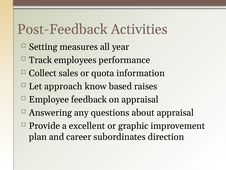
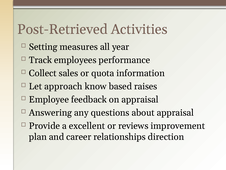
Post-Feedback: Post-Feedback -> Post-Retrieved (62, 29)
graphic: graphic -> reviews (133, 126)
subordinates: subordinates -> relationships (120, 136)
